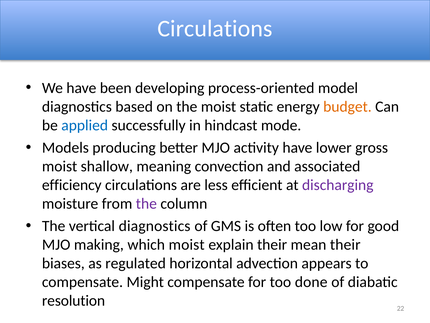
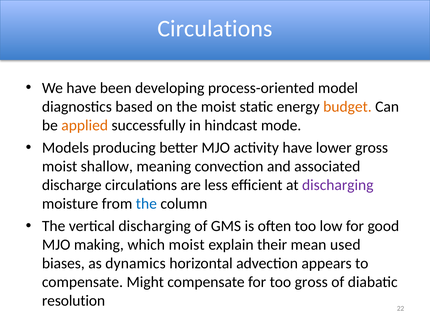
applied colour: blue -> orange (85, 125)
efficiency: efficiency -> discharge (72, 185)
the colour: purple -> blue (146, 203)
vertical diagnostics: diagnostics -> discharging (155, 226)
mean their: their -> used (345, 244)
regulated: regulated -> dynamics (135, 263)
too done: done -> gross (311, 282)
